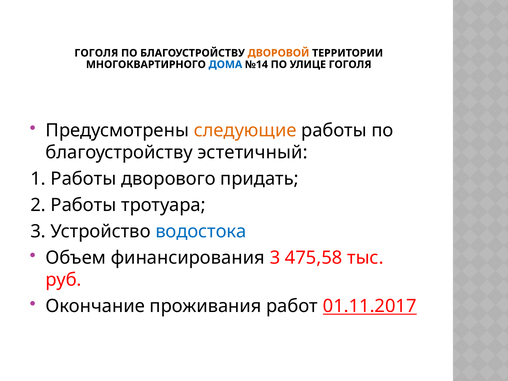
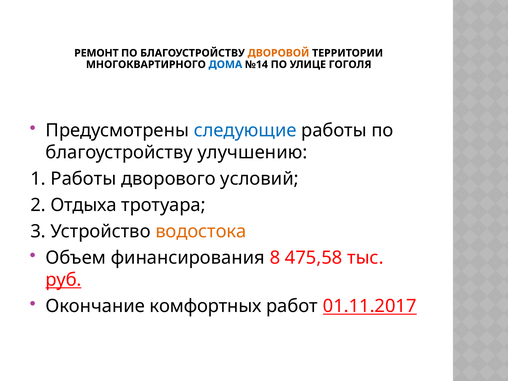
ГОГОЛЯ: ГОГОЛЯ -> РЕМОНТ (96, 53)
следующие colour: orange -> blue (245, 131)
эстетичный: эстетичный -> улучшению (253, 153)
придать: придать -> условий (259, 179)
2 Работы: Работы -> Отдыха (84, 205)
водостока colour: blue -> orange (201, 232)
финансирования 3: 3 -> 8 (275, 258)
руб underline: none -> present (64, 280)
проживания: проживания -> комфортных (206, 306)
